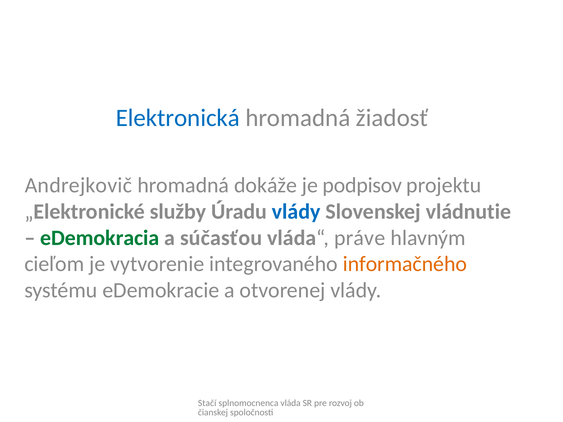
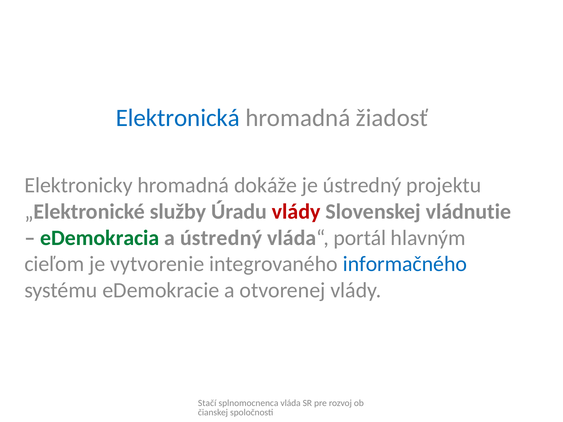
Andrejkovič: Andrejkovič -> Elektronicky (79, 185)
je podpisov: podpisov -> ústredný (362, 185)
vlády colour: blue -> red (296, 212)
a súčasťou: súčasťou -> ústredný (221, 238)
práve: práve -> portál (360, 238)
informačného colour: orange -> blue (405, 264)
